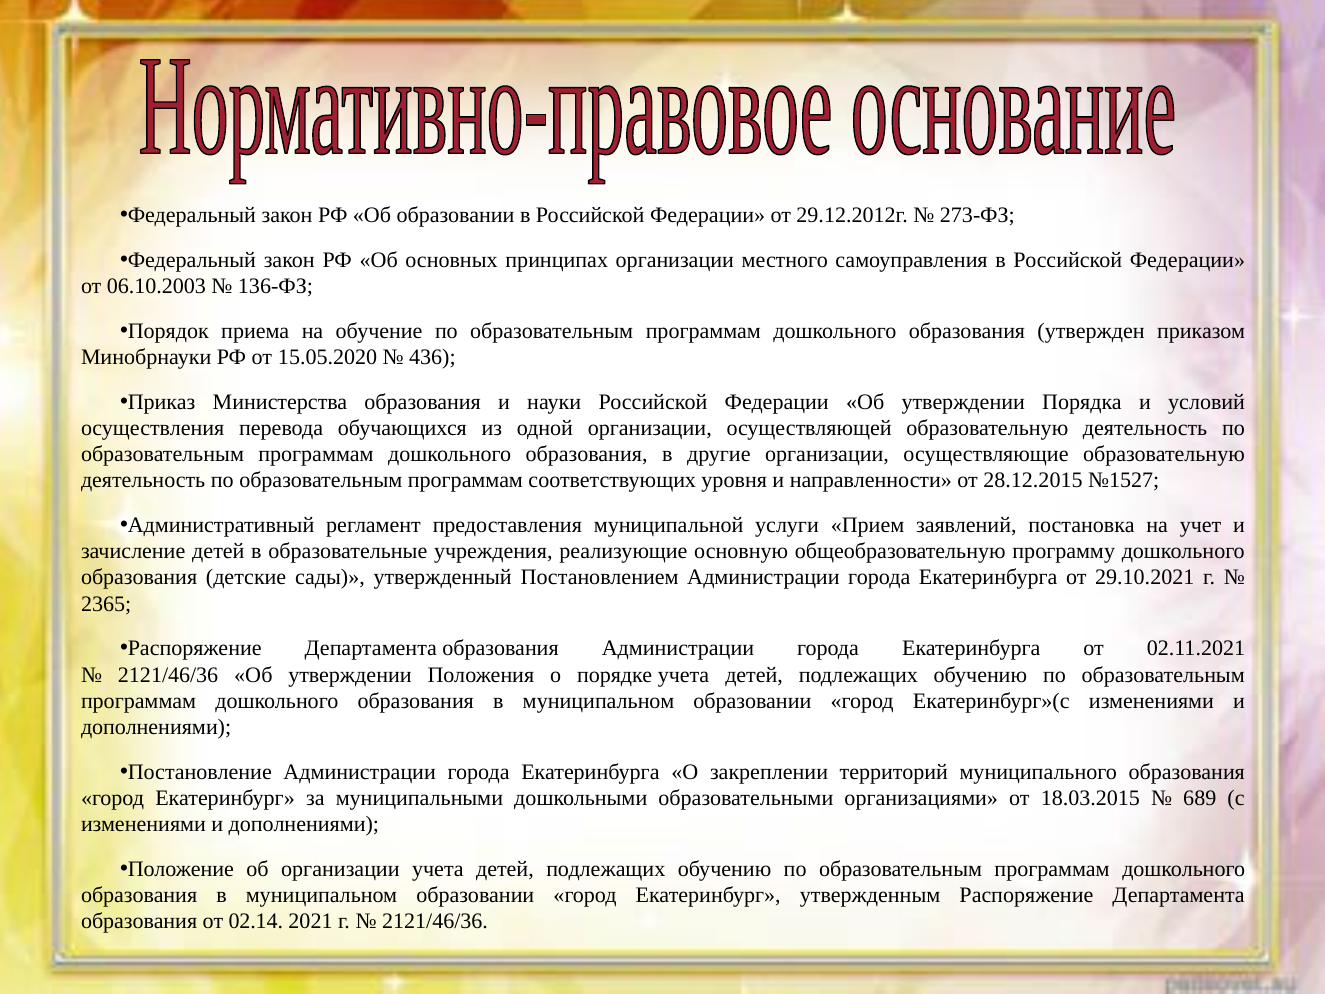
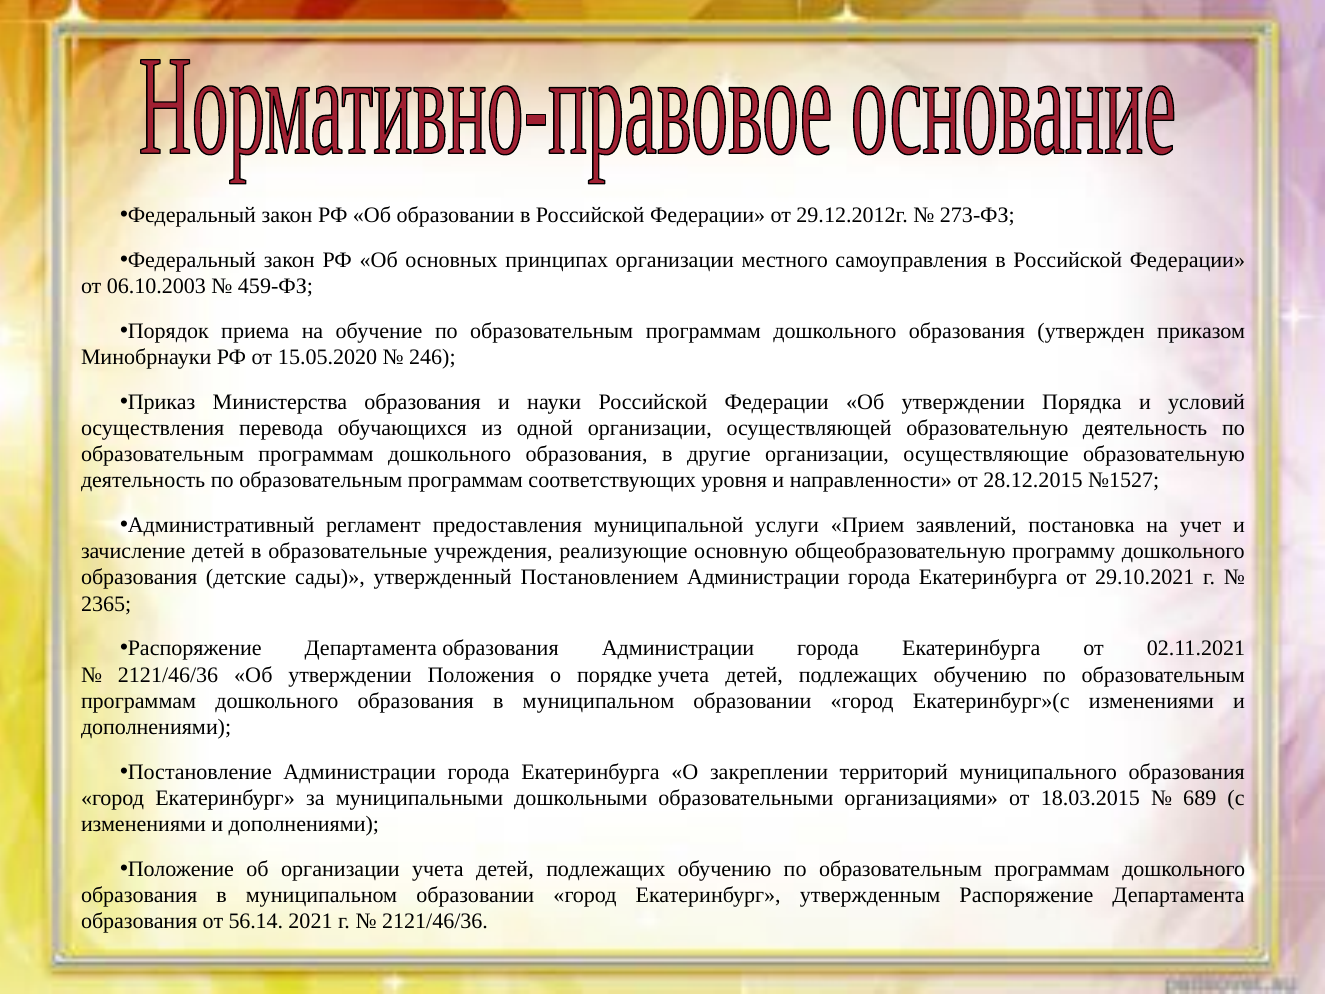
136-ФЗ: 136-ФЗ -> 459-ФЗ (275, 286)
436: 436 -> 246 (432, 357)
02.14: 02.14 -> 56.14 (256, 921)
